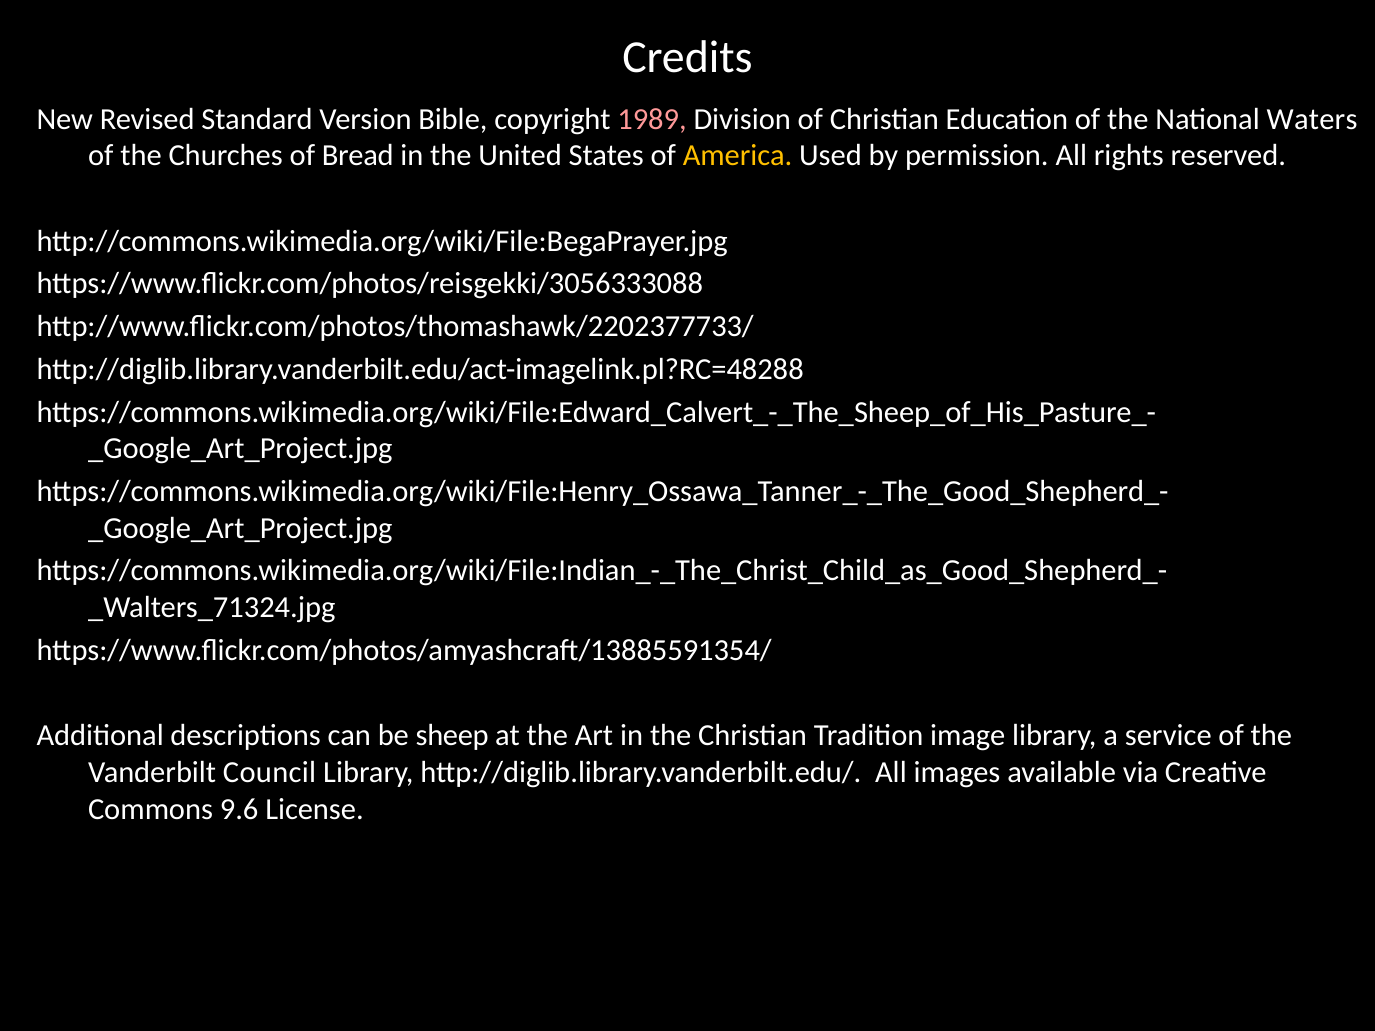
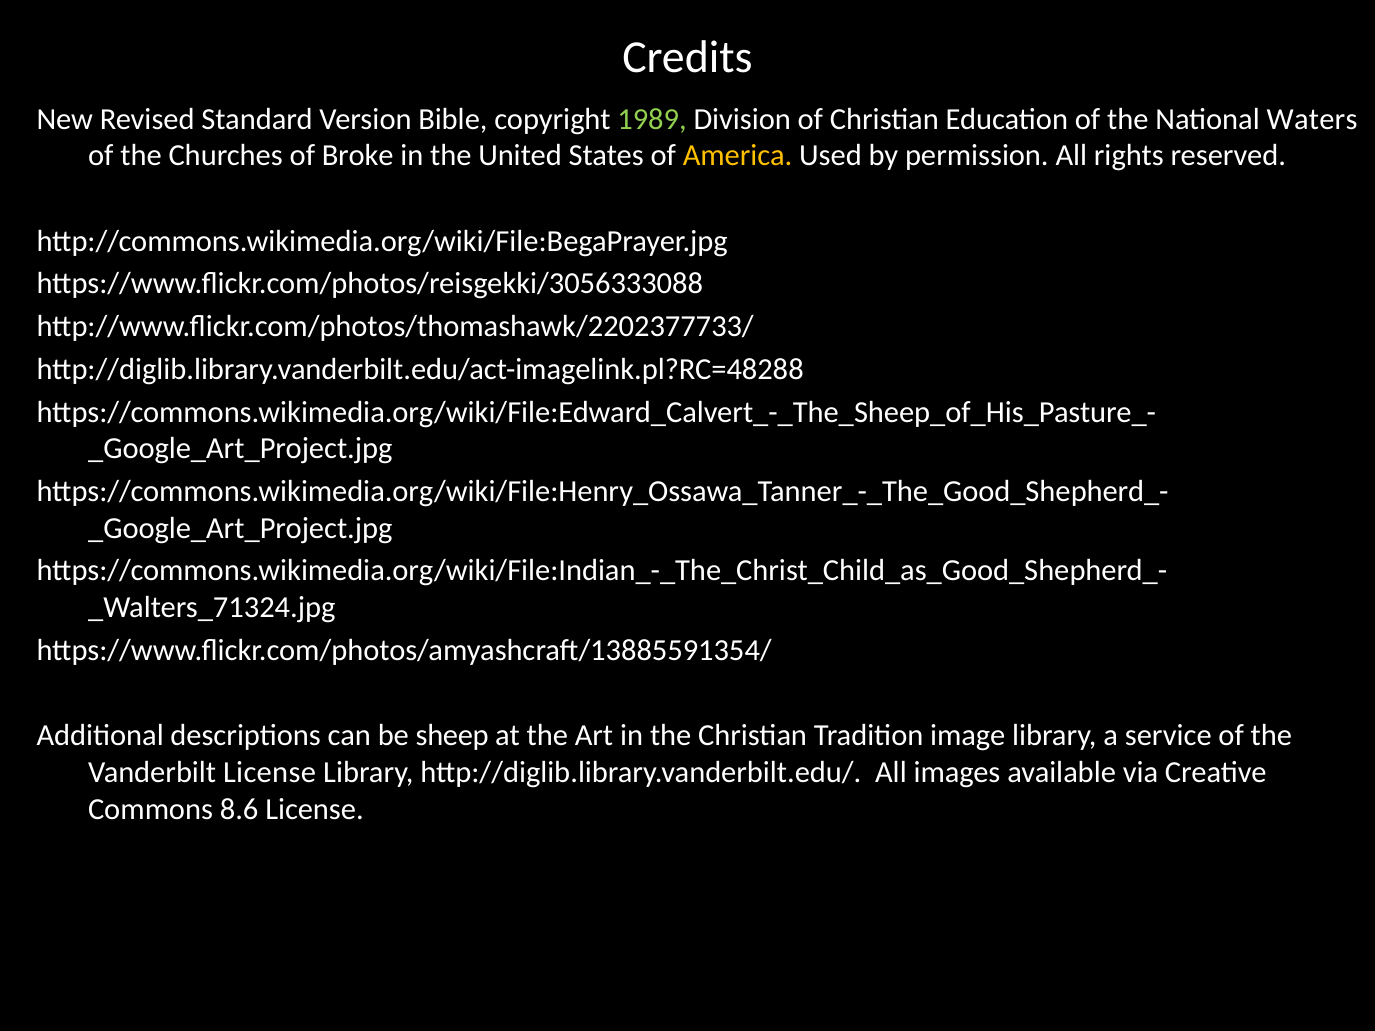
1989 colour: pink -> light green (652, 119)
Bread: Bread -> Broke (358, 156)
Vanderbilt Council: Council -> License (270, 773)
9.6: 9.6 -> 8.6 (239, 809)
